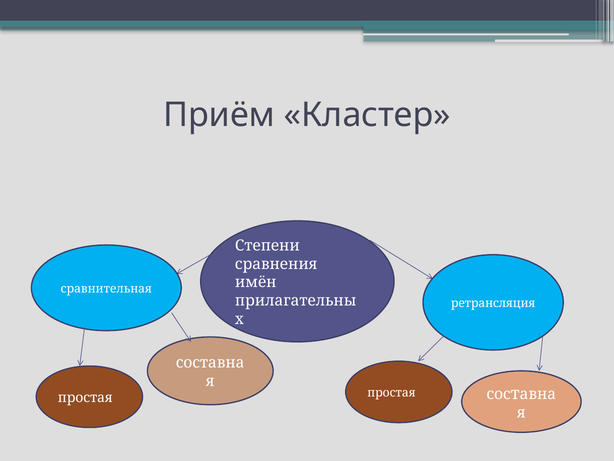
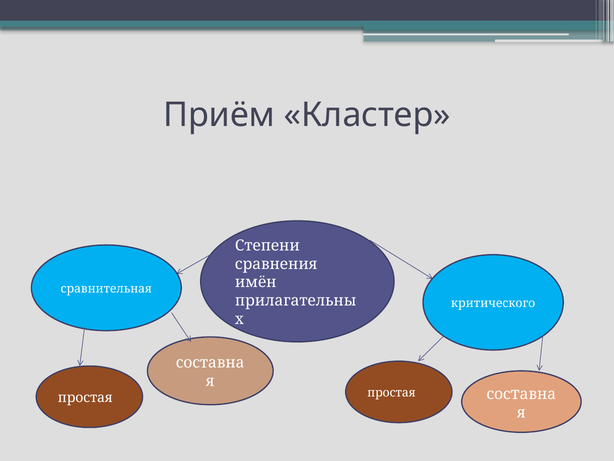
ретрансляция: ретрансляция -> критического (493, 303)
